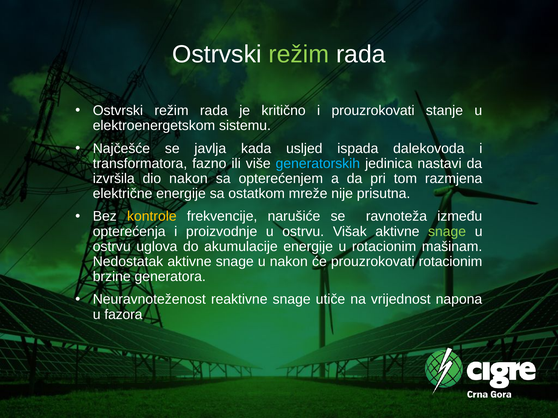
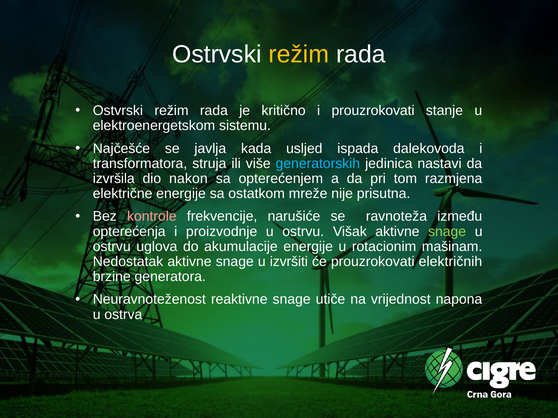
režim colour: light green -> yellow (299, 54)
fazno: fazno -> struja (209, 164)
kontrole colour: yellow -> pink (152, 217)
u nakon: nakon -> izvršiti (289, 262)
prouzrokovati rotacionim: rotacionim -> električnih (450, 262)
fazora: fazora -> ostrva (123, 315)
